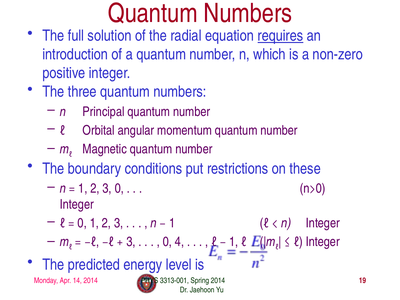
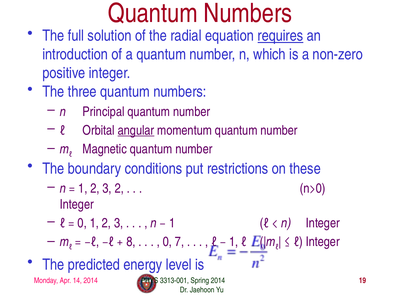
angular underline: none -> present (136, 130)
3 0: 0 -> 2 (119, 189)
3: 3 -> 8 (131, 242)
4: 4 -> 7 (179, 242)
